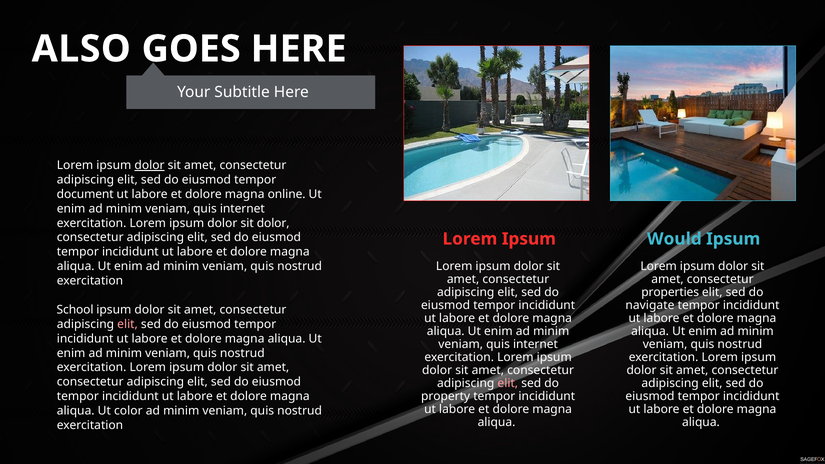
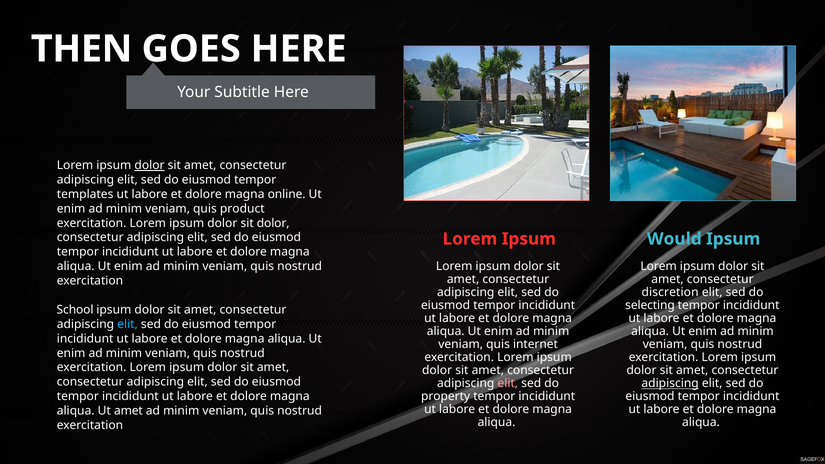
ALSO: ALSO -> THEN (82, 49)
document: document -> templates (85, 194)
internet: internet -> product (242, 209)
properties: properties -> discretion (670, 292)
navigate: navigate -> selecting (650, 305)
elit colour: pink -> light blue (128, 324)
adipiscing underline: none -> present (670, 384)
Ut color: color -> amet (128, 411)
